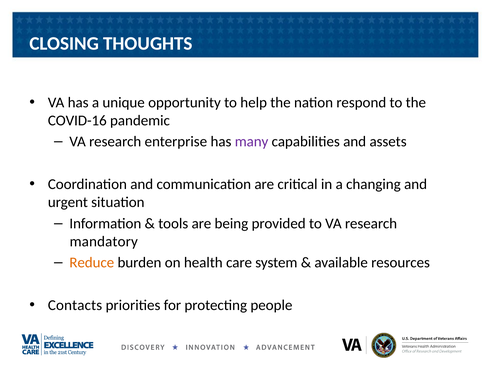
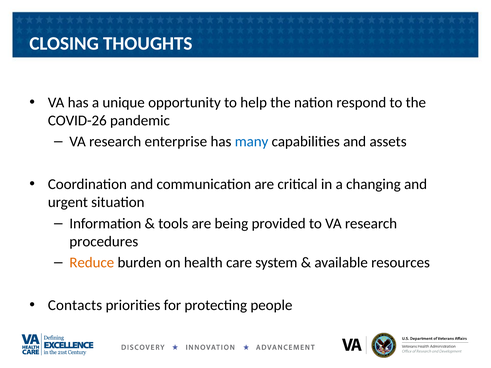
COVID-16: COVID-16 -> COVID-26 (77, 121)
many colour: purple -> blue (252, 142)
mandatory: mandatory -> procedures (104, 242)
